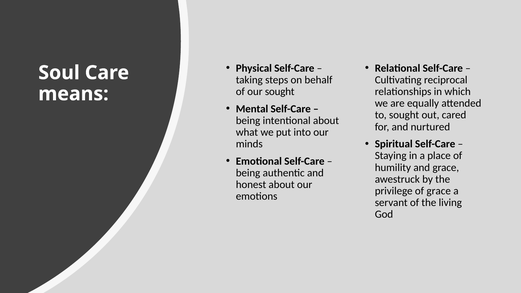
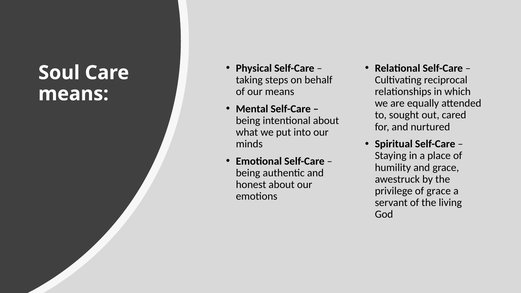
our sought: sought -> means (280, 92)
